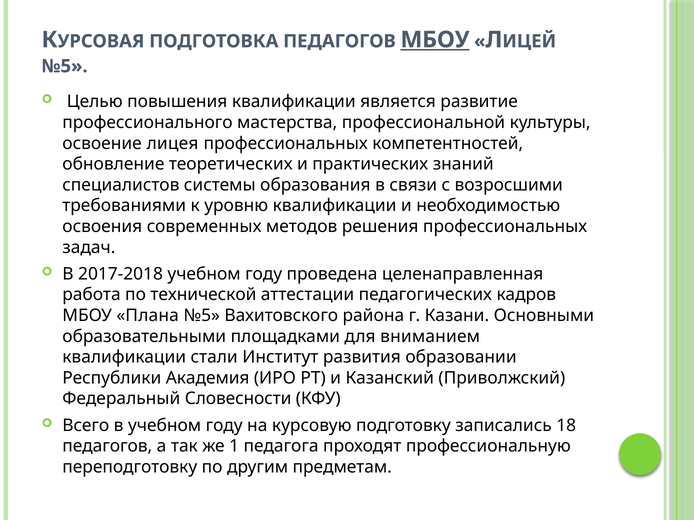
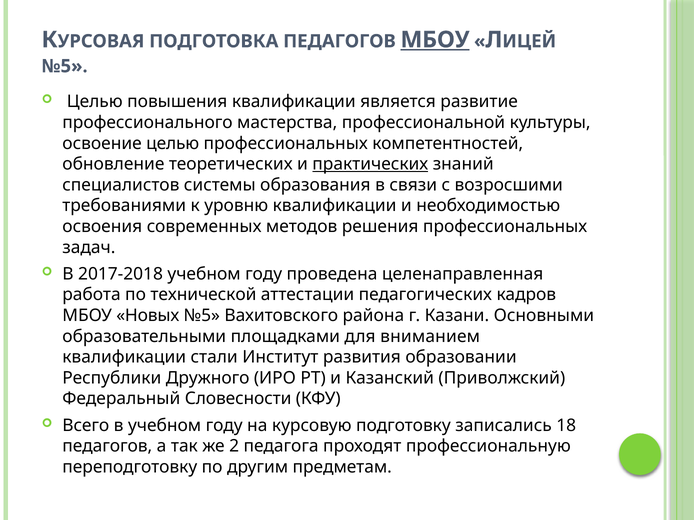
освоение лицея: лицея -> целью (173, 143)
практических underline: none -> present (370, 164)
Плана: Плана -> Новых (148, 316)
Академия: Академия -> Дружного (208, 378)
1: 1 -> 2 (234, 447)
